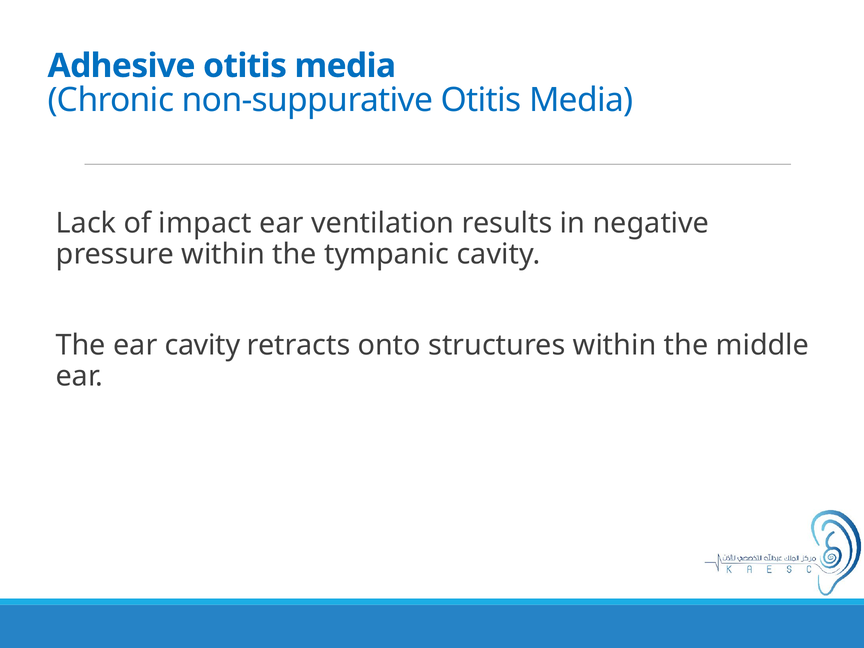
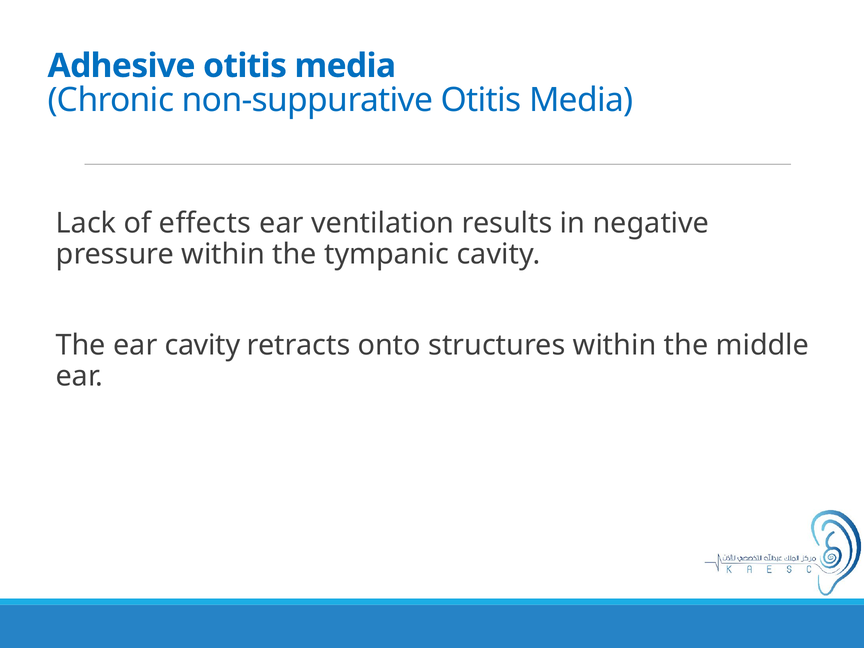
impact: impact -> effects (205, 223)
